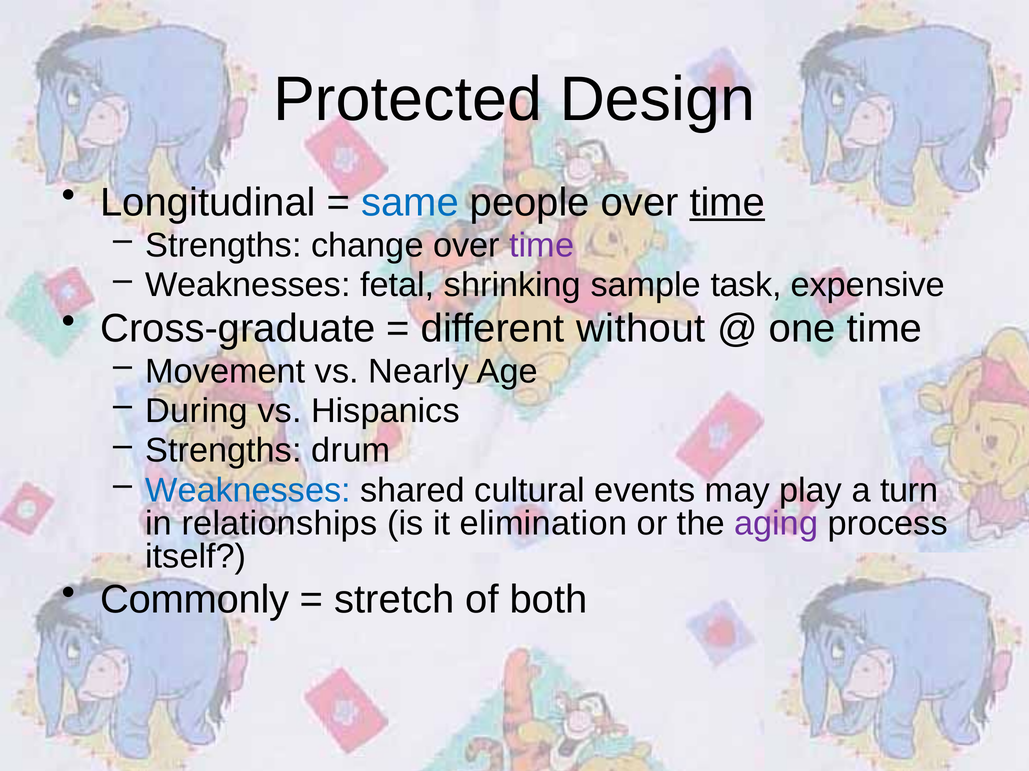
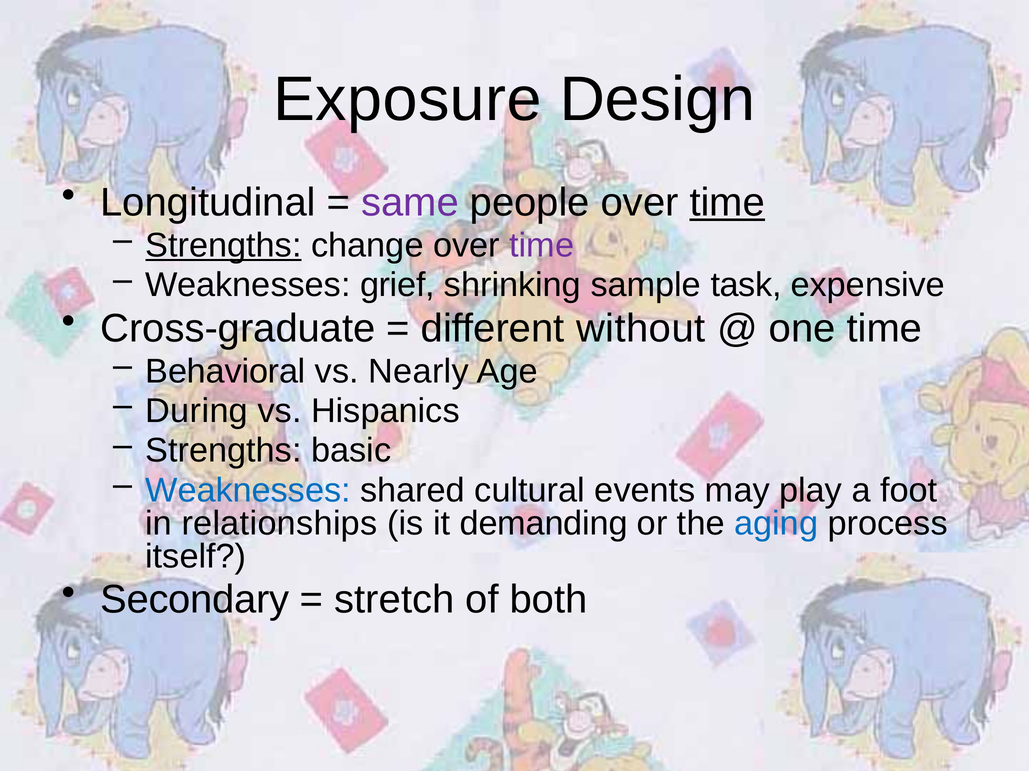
Protected: Protected -> Exposure (407, 100)
same colour: blue -> purple (410, 203)
Strengths underline: none -> present (223, 246)
fetal: fetal -> grief (397, 285)
Movement: Movement -> Behavioral (225, 372)
drum: drum -> basic (351, 451)
turn: turn -> foot (909, 491)
elimination: elimination -> demanding (544, 524)
aging colour: purple -> blue (776, 524)
Commonly: Commonly -> Secondary (195, 600)
